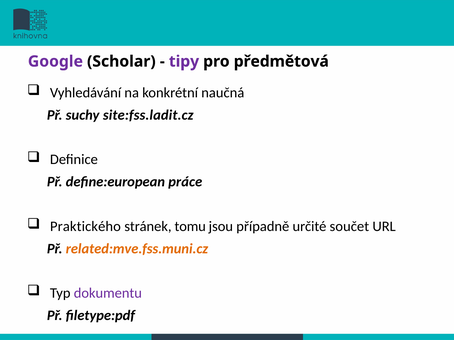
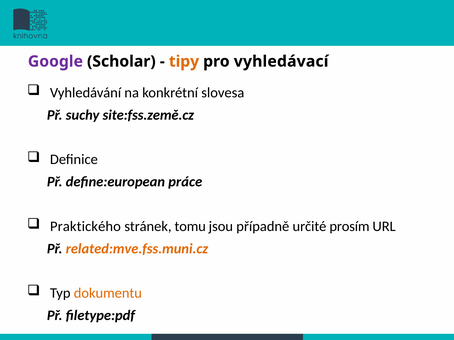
tipy colour: purple -> orange (184, 62)
předmětová: předmětová -> vyhledávací (281, 62)
naučná: naučná -> slovesa (223, 93)
site:fss.ladit.cz: site:fss.ladit.cz -> site:fss.země.cz (148, 115)
součet: součet -> prosím (349, 227)
dokumentu colour: purple -> orange (108, 294)
